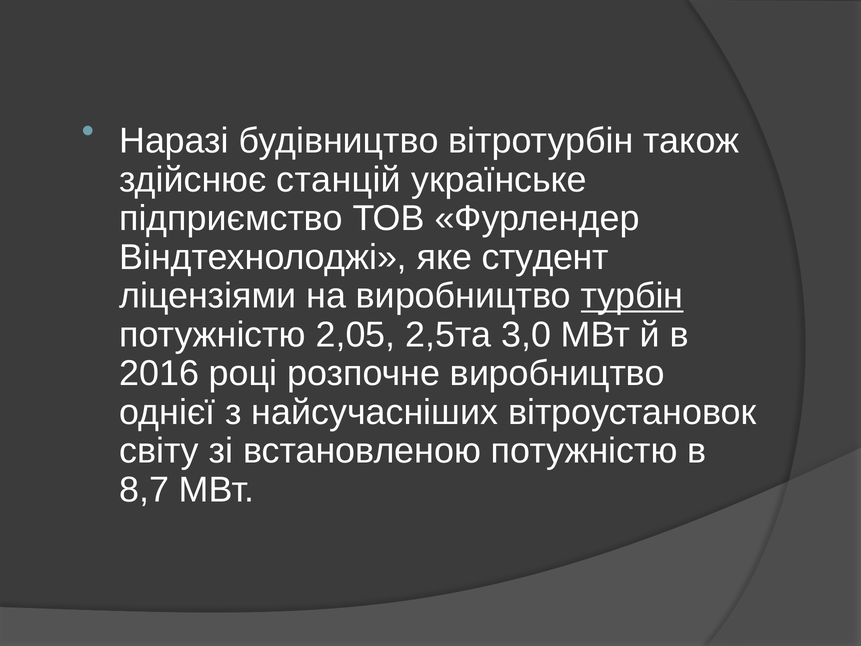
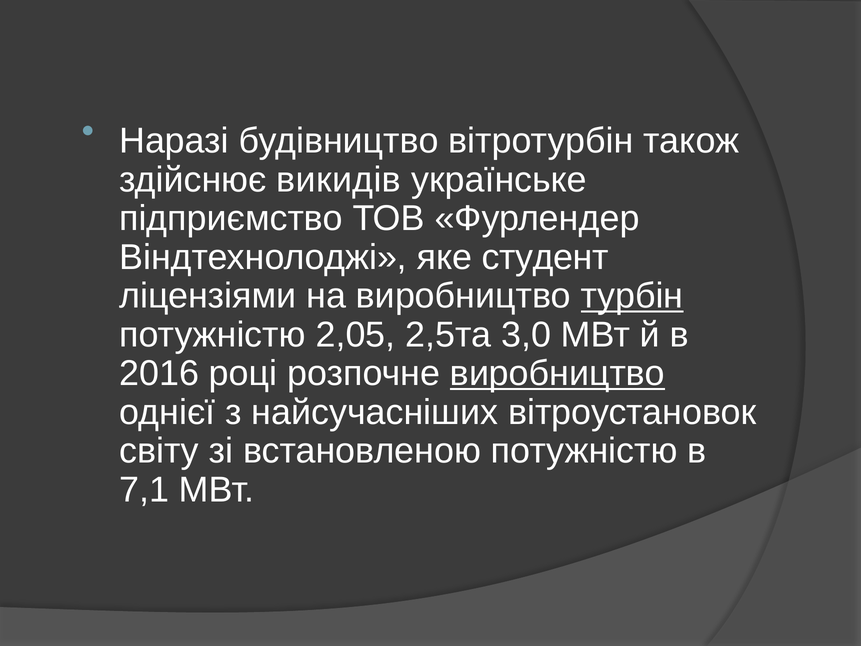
станцій: станцій -> викидів (339, 180)
виробництво underline: none -> present (557, 373)
8,7: 8,7 -> 7,1 (144, 490)
